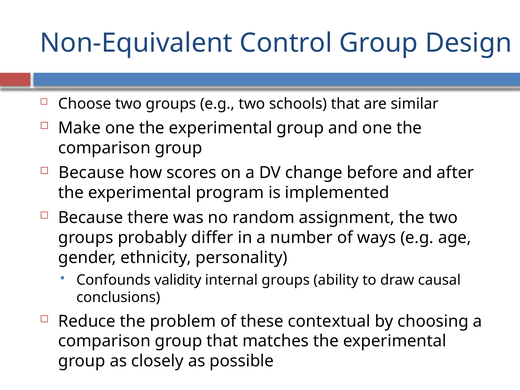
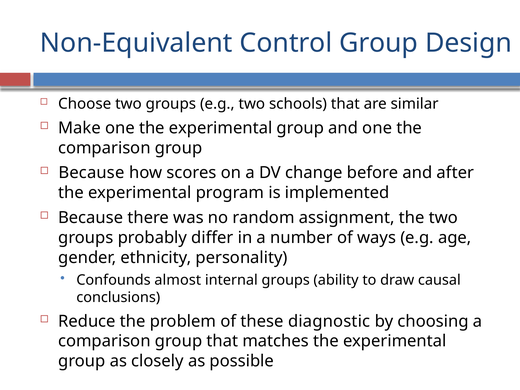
validity: validity -> almost (178, 280)
contextual: contextual -> diagnostic (329, 321)
